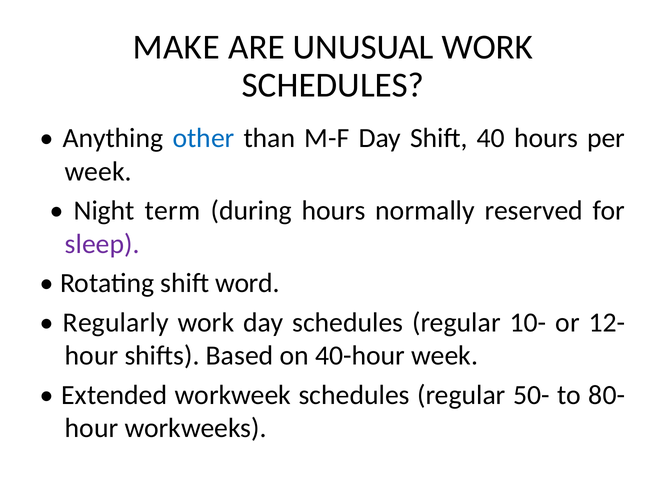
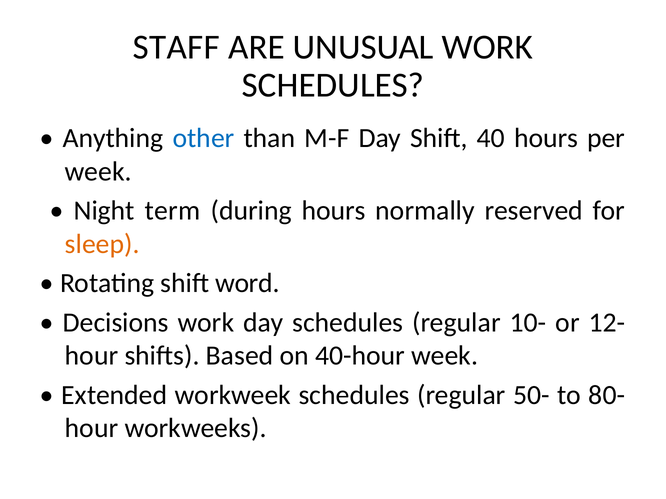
MAKE: MAKE -> STAFF (176, 47)
sleep colour: purple -> orange (102, 244)
Regularly: Regularly -> Decisions (116, 323)
